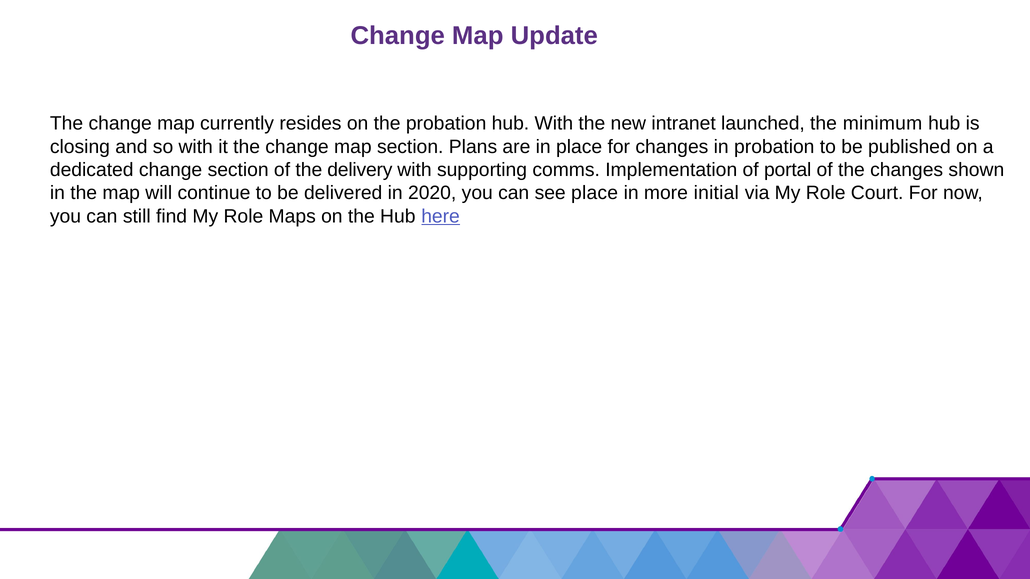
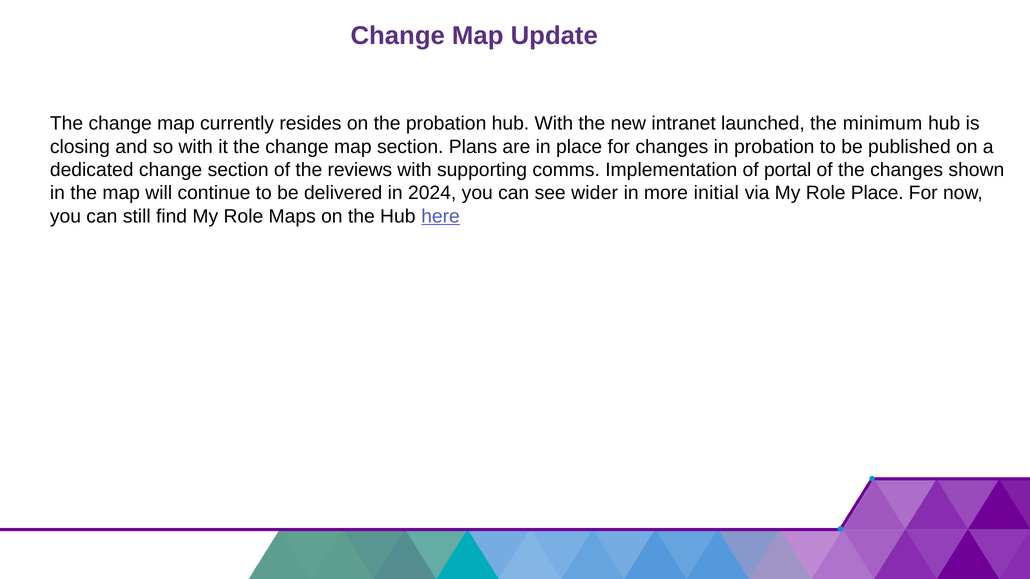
delivery: delivery -> reviews (360, 170)
2020: 2020 -> 2024 (432, 193)
see place: place -> wider (595, 193)
Role Court: Court -> Place (877, 193)
